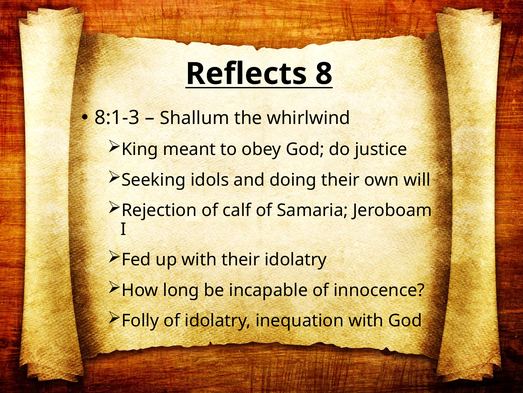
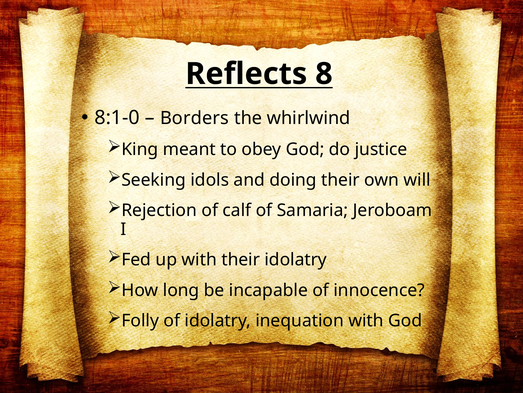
8:1-3: 8:1-3 -> 8:1-0 (117, 118)
Shallum: Shallum -> Borders (195, 118)
